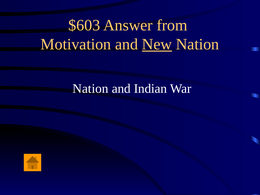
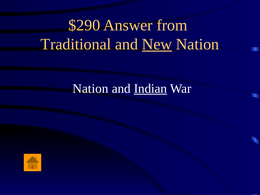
$603: $603 -> $290 (84, 25)
Motivation: Motivation -> Traditional (76, 44)
Indian underline: none -> present (150, 89)
